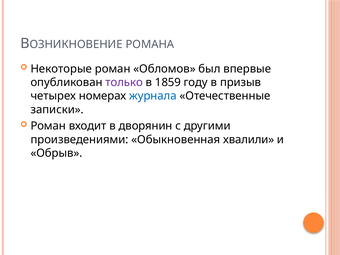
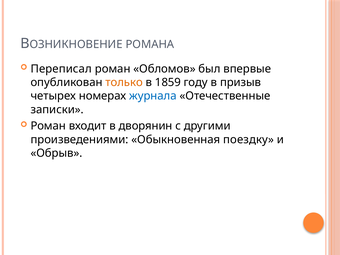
Некоторые: Некоторые -> Переписал (61, 69)
только colour: purple -> orange (124, 82)
хвалили: хвалили -> поездку (249, 140)
